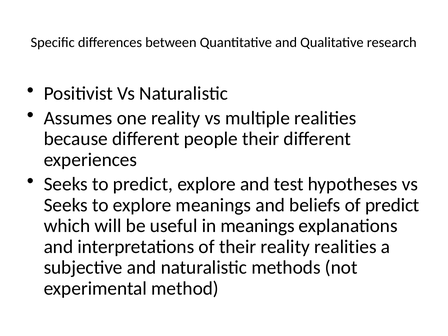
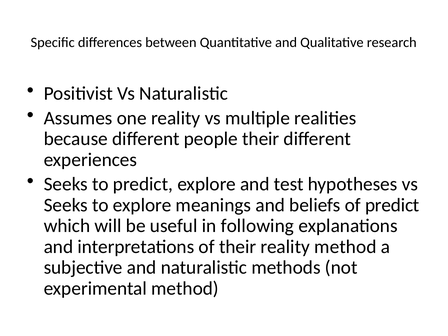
in meanings: meanings -> following (257, 226)
reality realities: realities -> method (345, 247)
